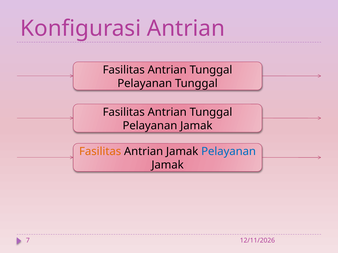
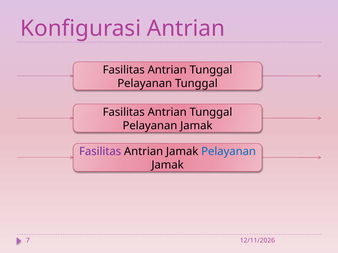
Fasilitas colour: orange -> purple (100, 152)
